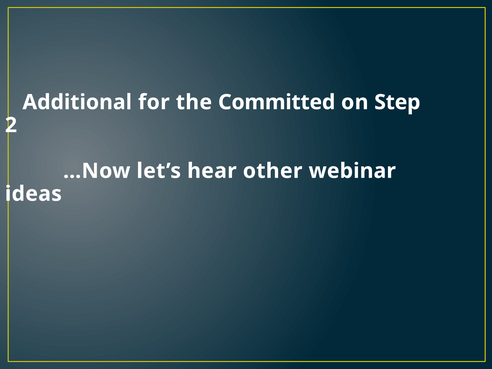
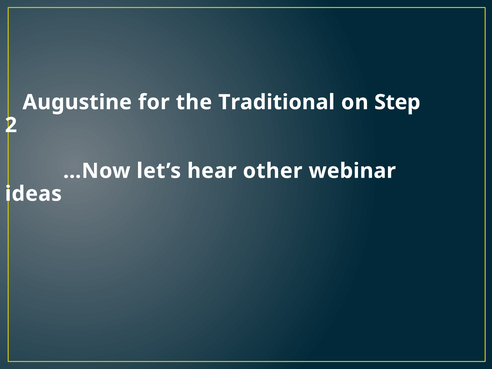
Additional: Additional -> Augustine (77, 102)
Committed: Committed -> Traditional (277, 102)
